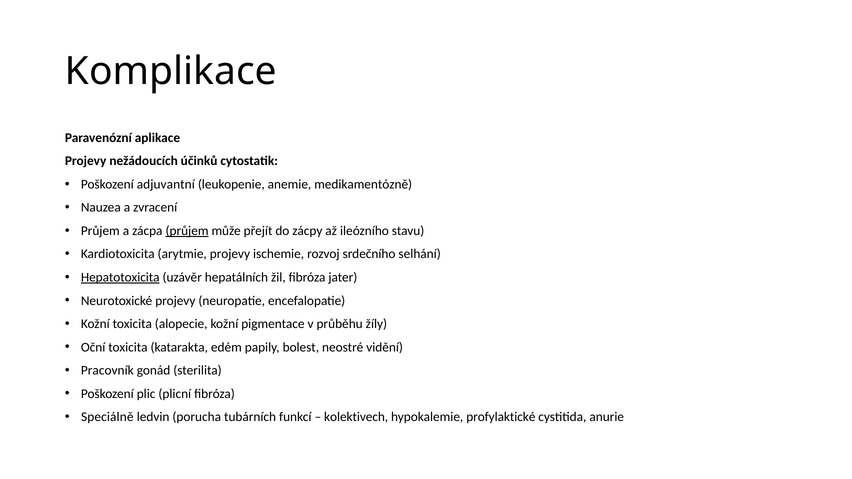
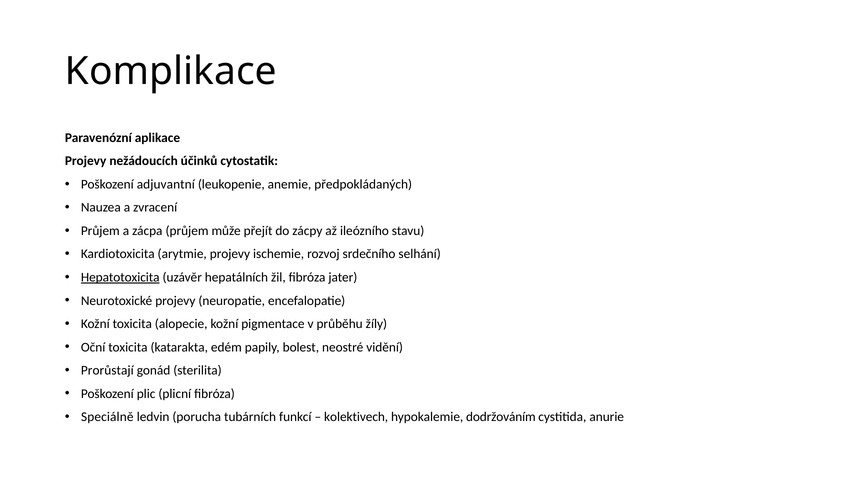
medikamentózně: medikamentózně -> předpokládaných (363, 184)
průjem underline: present -> none (187, 231)
Pracovník: Pracovník -> Prorůstají (107, 371)
profylaktické: profylaktické -> dodržováním (501, 417)
